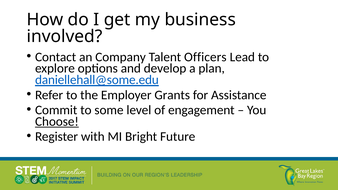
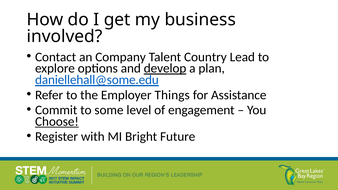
Officers: Officers -> Country (205, 57)
develop underline: none -> present (165, 68)
Grants: Grants -> Things (172, 95)
